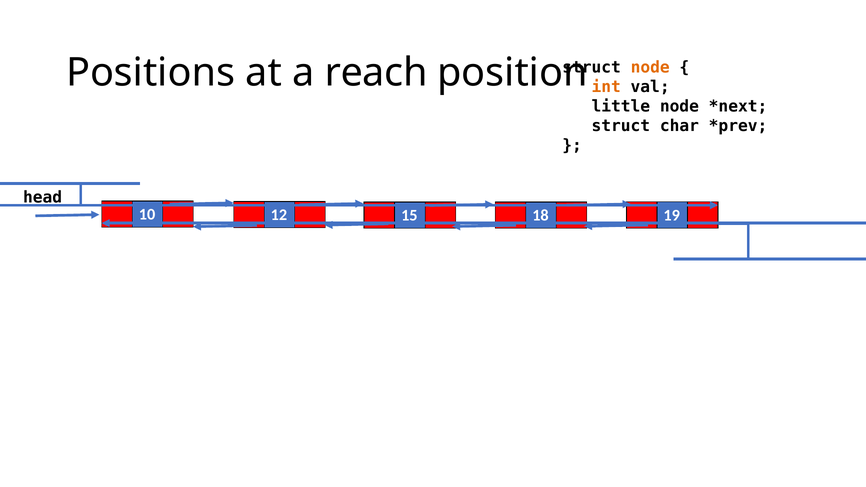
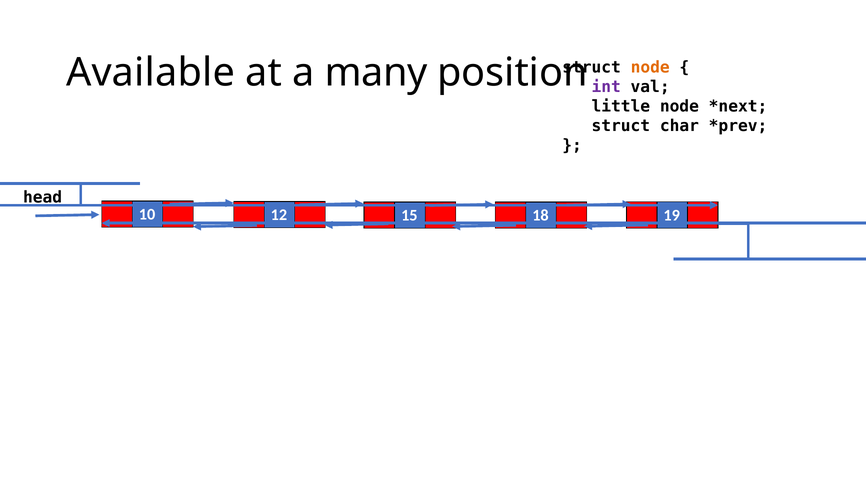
Positions: Positions -> Available (151, 73)
reach: reach -> many (376, 73)
int colour: orange -> purple (606, 87)
